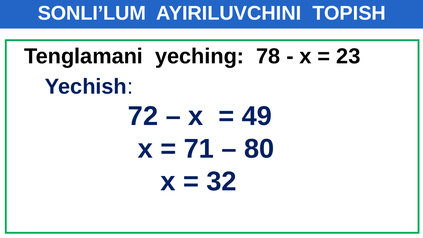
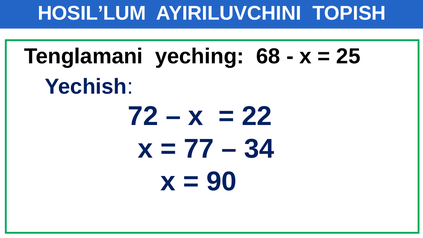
SONLI’LUM: SONLI’LUM -> HOSIL’LUM (92, 13)
78: 78 -> 68 (268, 56)
23: 23 -> 25 (348, 56)
49: 49 -> 22 (257, 116)
71: 71 -> 77 (199, 149)
80: 80 -> 34 (259, 149)
32: 32 -> 90 (221, 181)
